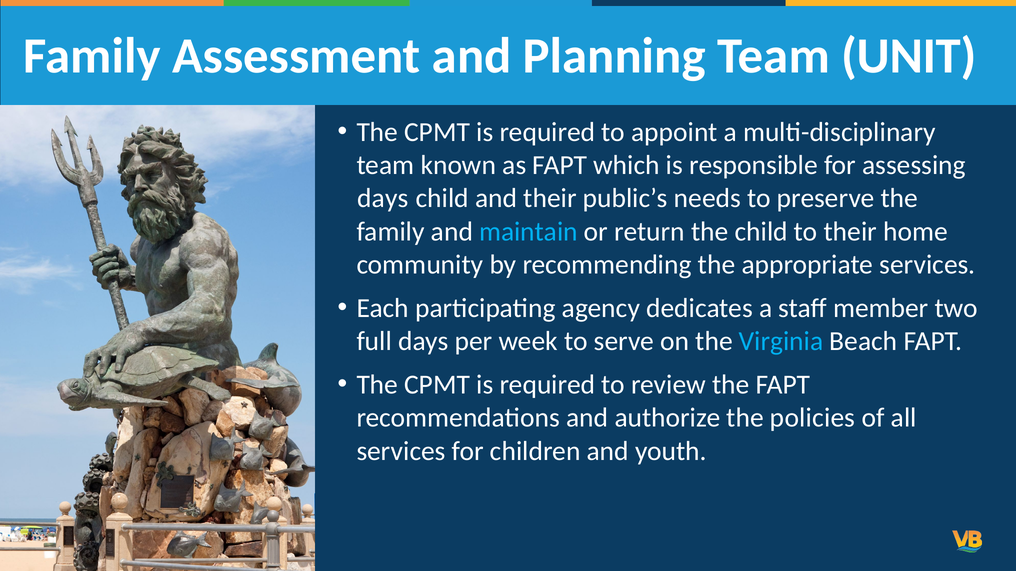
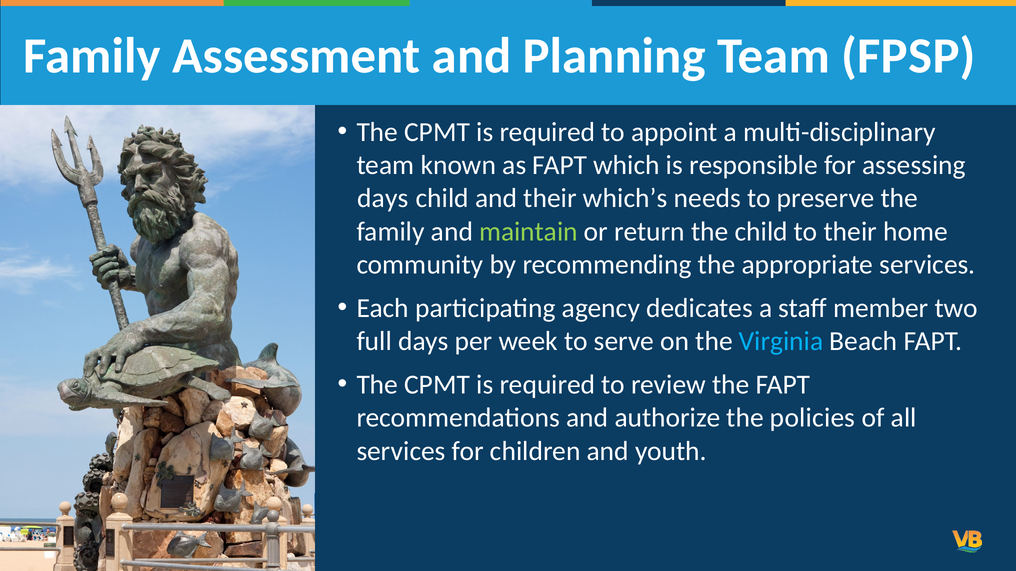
UNIT: UNIT -> FPSP (909, 56)
public’s: public’s -> which’s (625, 199)
maintain colour: light blue -> light green (528, 232)
